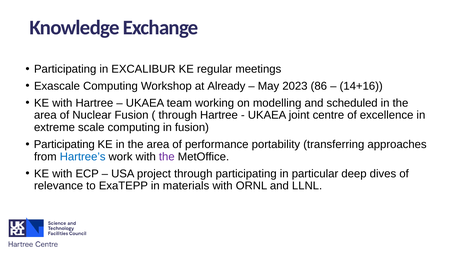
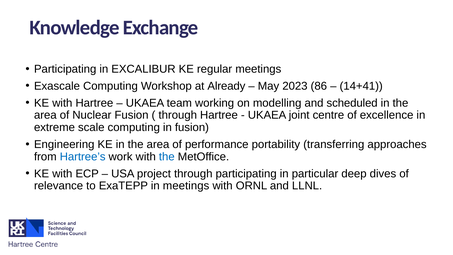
14+16: 14+16 -> 14+41 (361, 86)
Participating: Participating -> Engineering (64, 144)
the colour: purple -> blue (167, 157)
in materials: materials -> meetings (186, 186)
